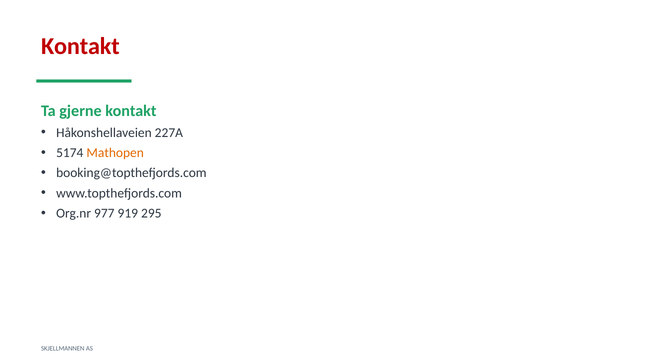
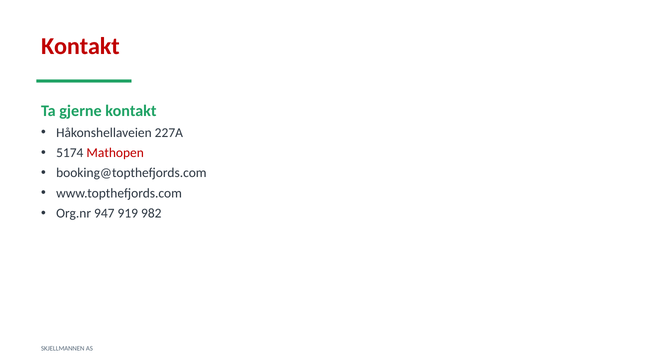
Mathopen colour: orange -> red (115, 153)
977: 977 -> 947 (104, 213)
295: 295 -> 982 (151, 213)
